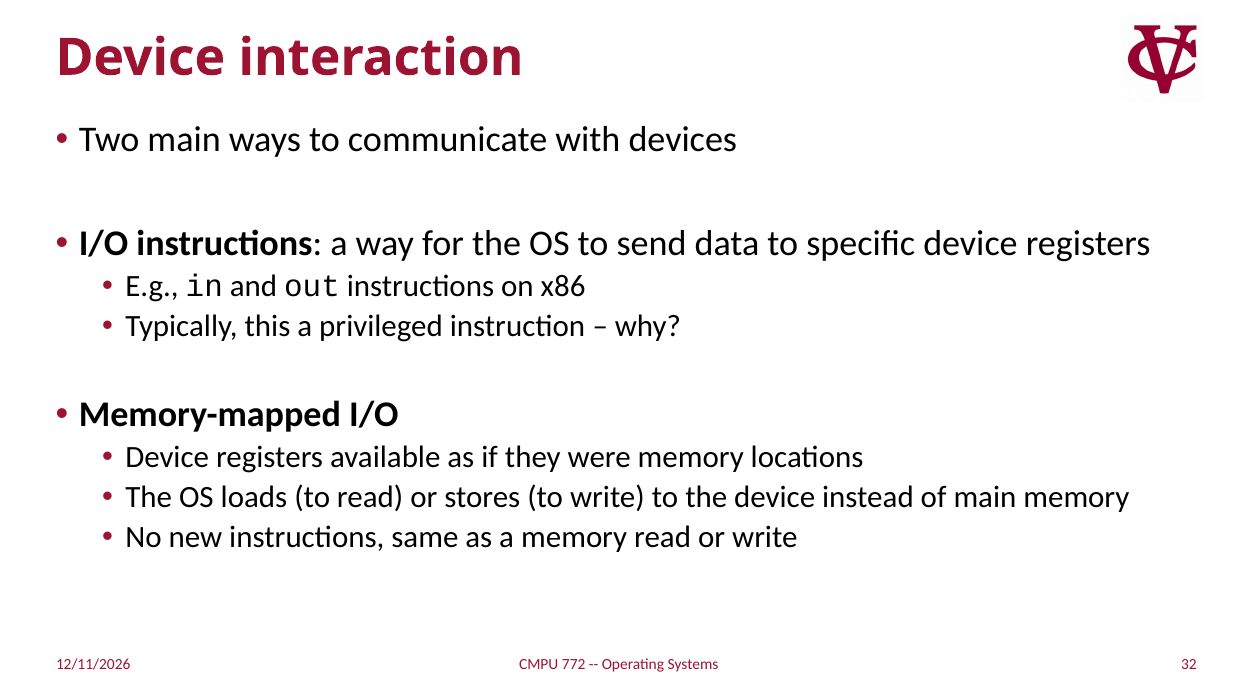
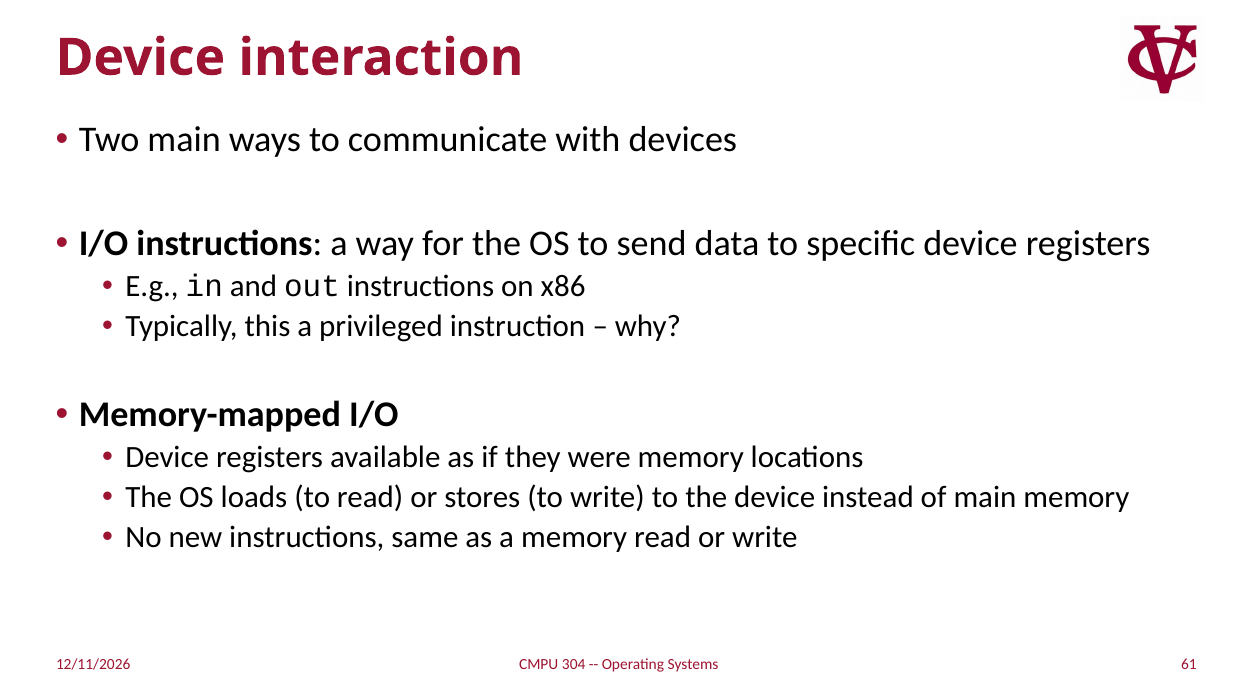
772: 772 -> 304 (574, 665)
32: 32 -> 61 (1189, 665)
